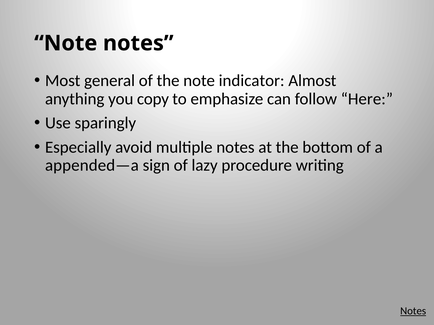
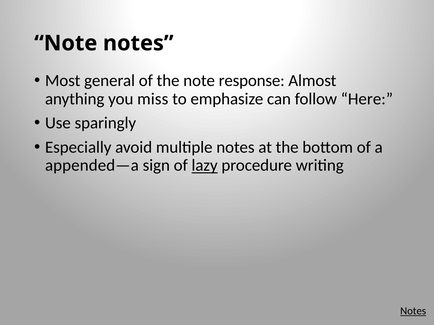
indicator: indicator -> response (252, 81)
copy: copy -> miss (153, 99)
lazy underline: none -> present (205, 166)
